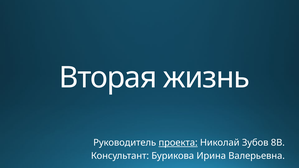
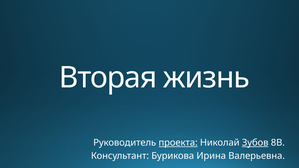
Зубов underline: none -> present (255, 143)
